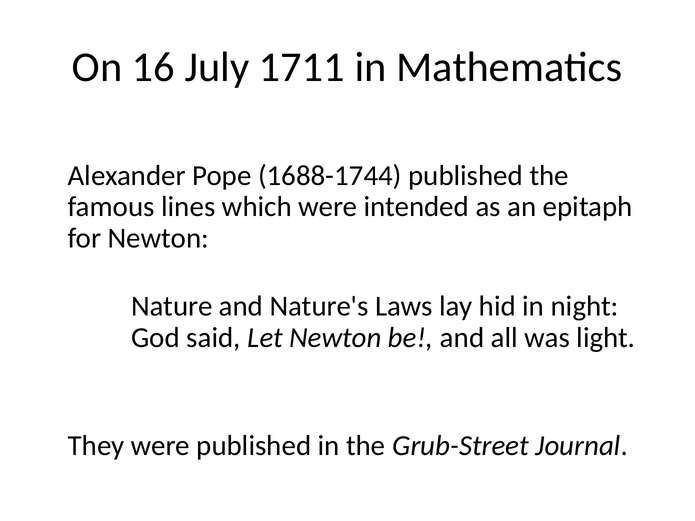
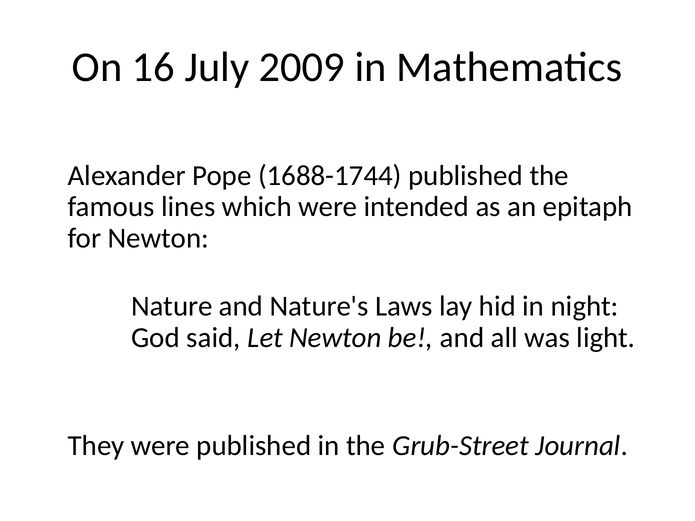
1711: 1711 -> 2009 (302, 67)
